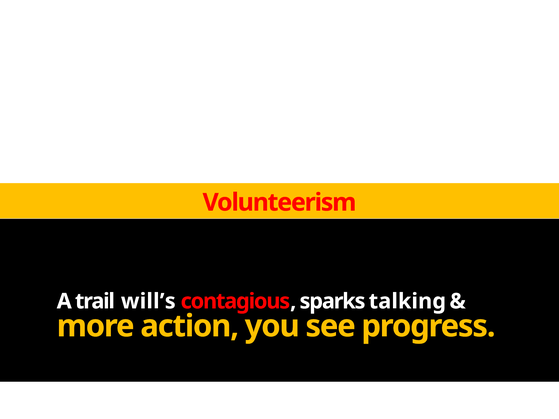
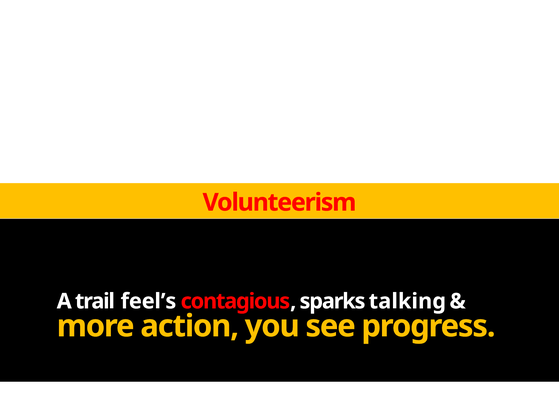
will’s: will’s -> feel’s (148, 301)
